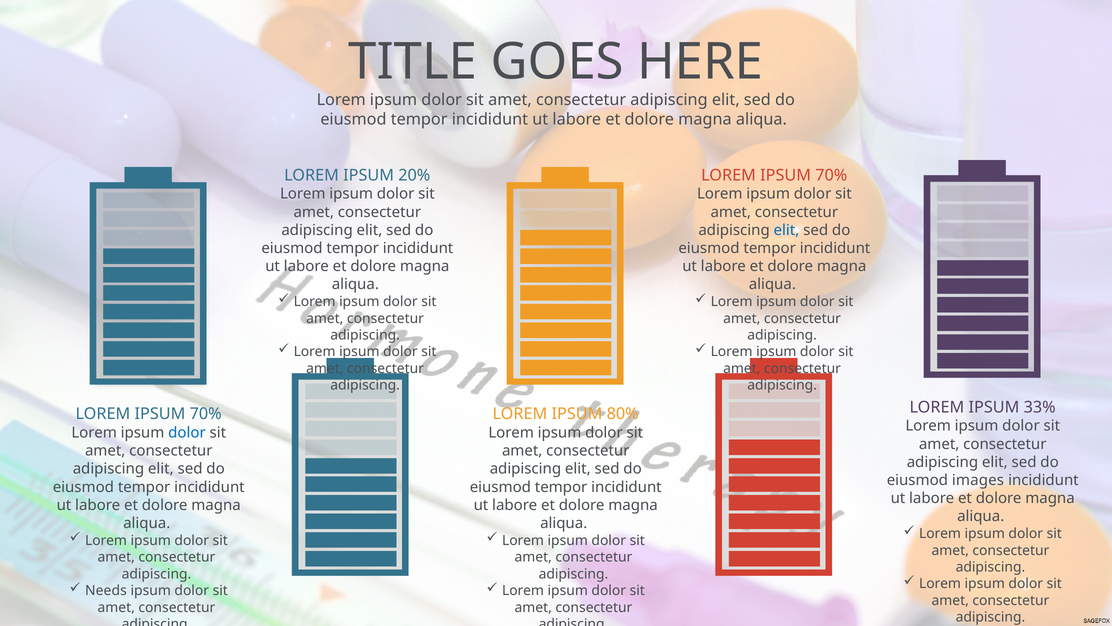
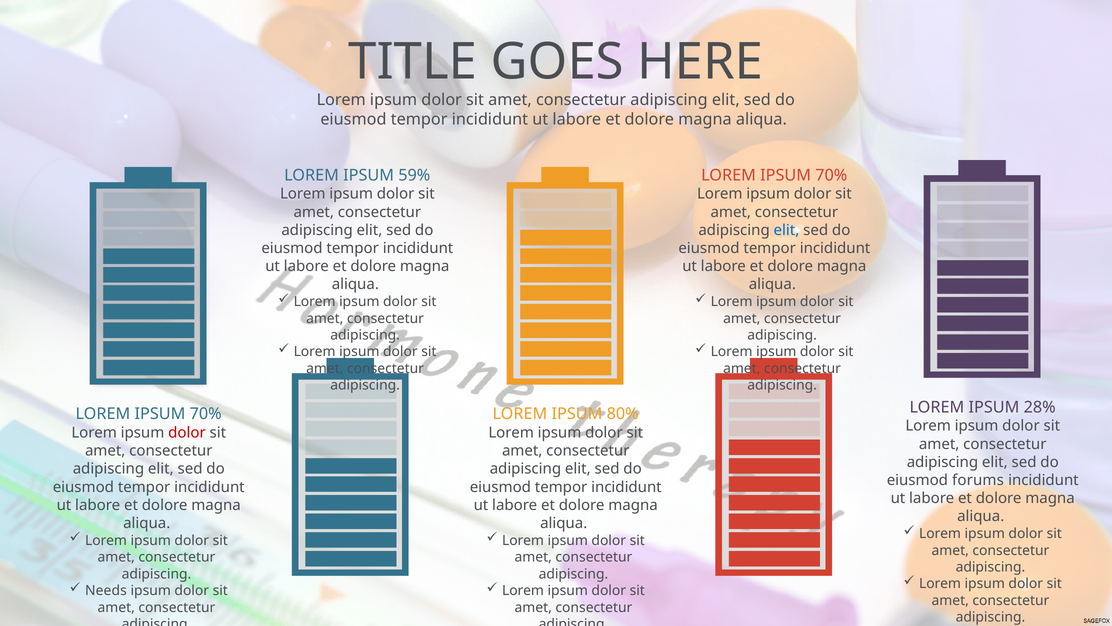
20%: 20% -> 59% (414, 175)
33%: 33% -> 28% (1040, 407)
dolor colour: blue -> red (187, 432)
images: images -> forums (978, 480)
